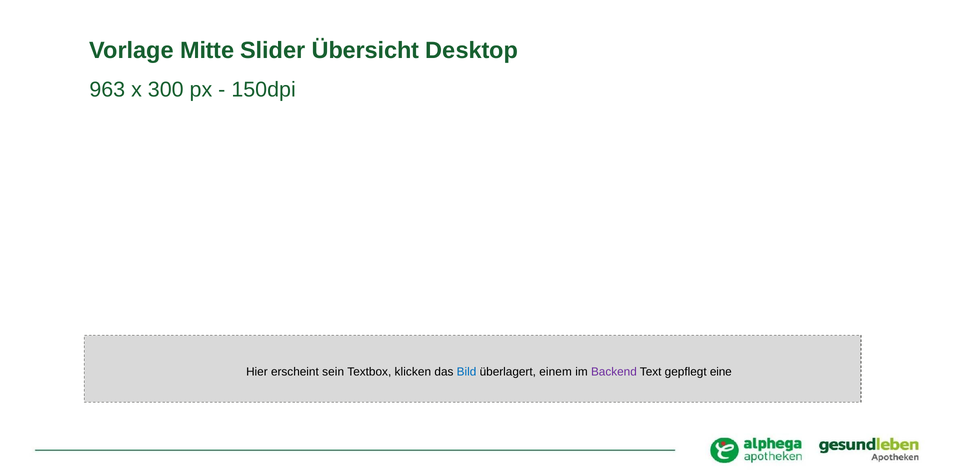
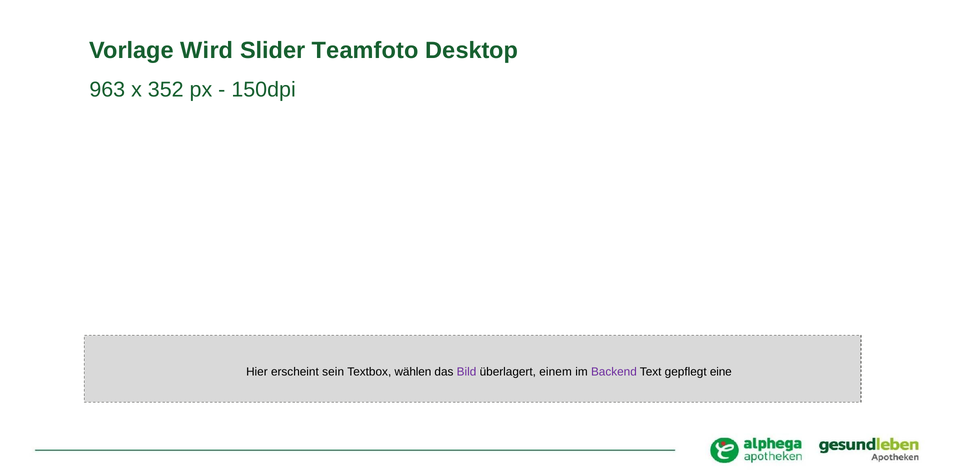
Mitte: Mitte -> Wird (207, 51)
Übersicht: Übersicht -> Teamfoto (365, 51)
300: 300 -> 352 (166, 90)
klicken: klicken -> wählen (413, 372)
Bild colour: blue -> purple (467, 372)
